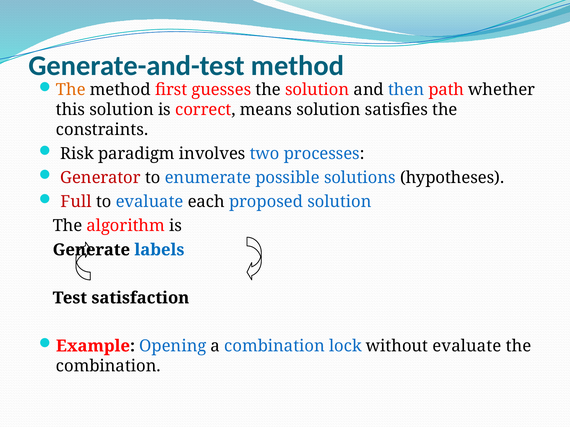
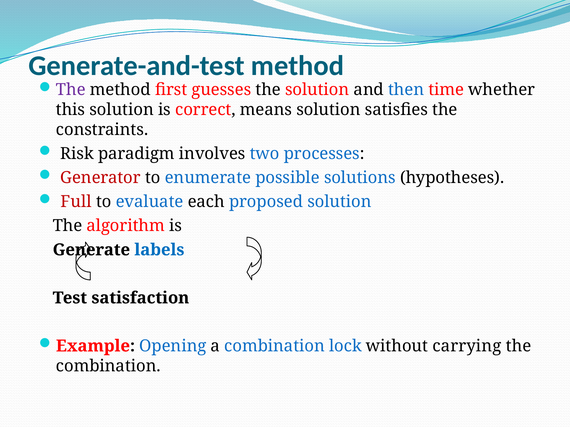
The colour: orange -> purple (71, 90)
path: path -> time (446, 90)
without evaluate: evaluate -> carrying (467, 346)
